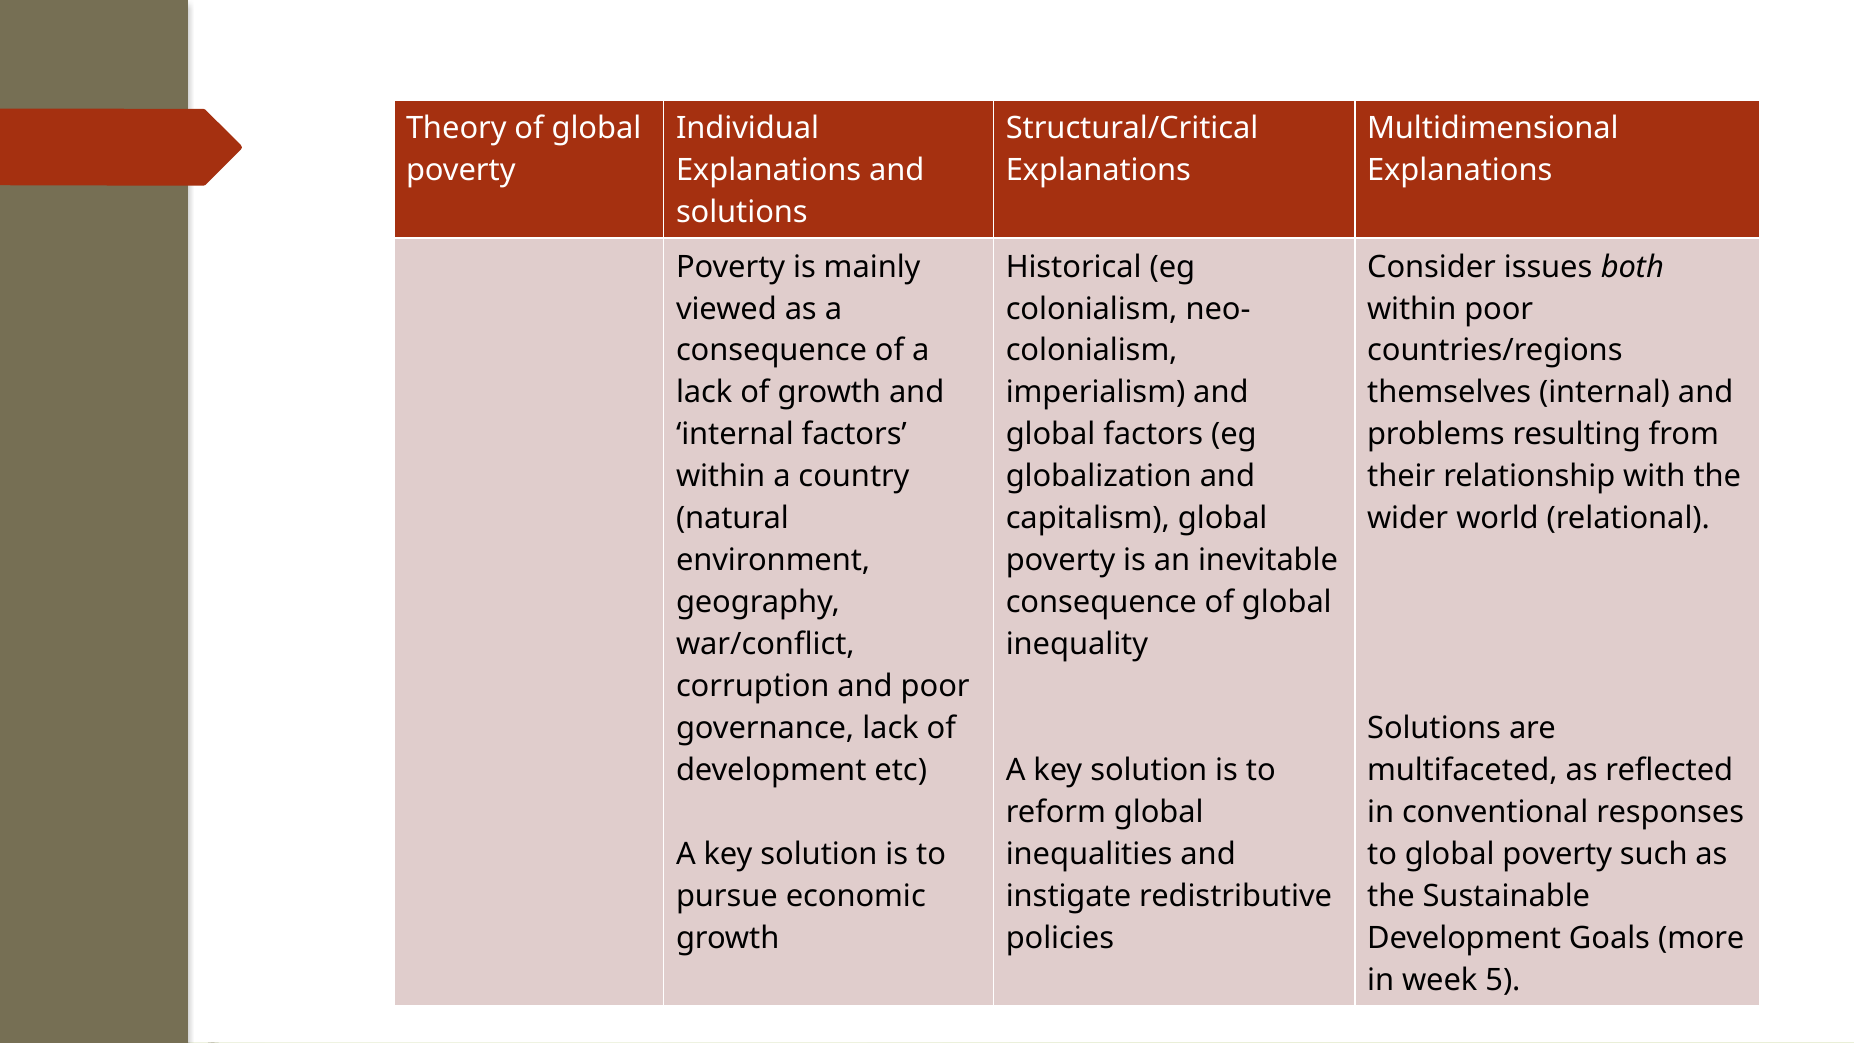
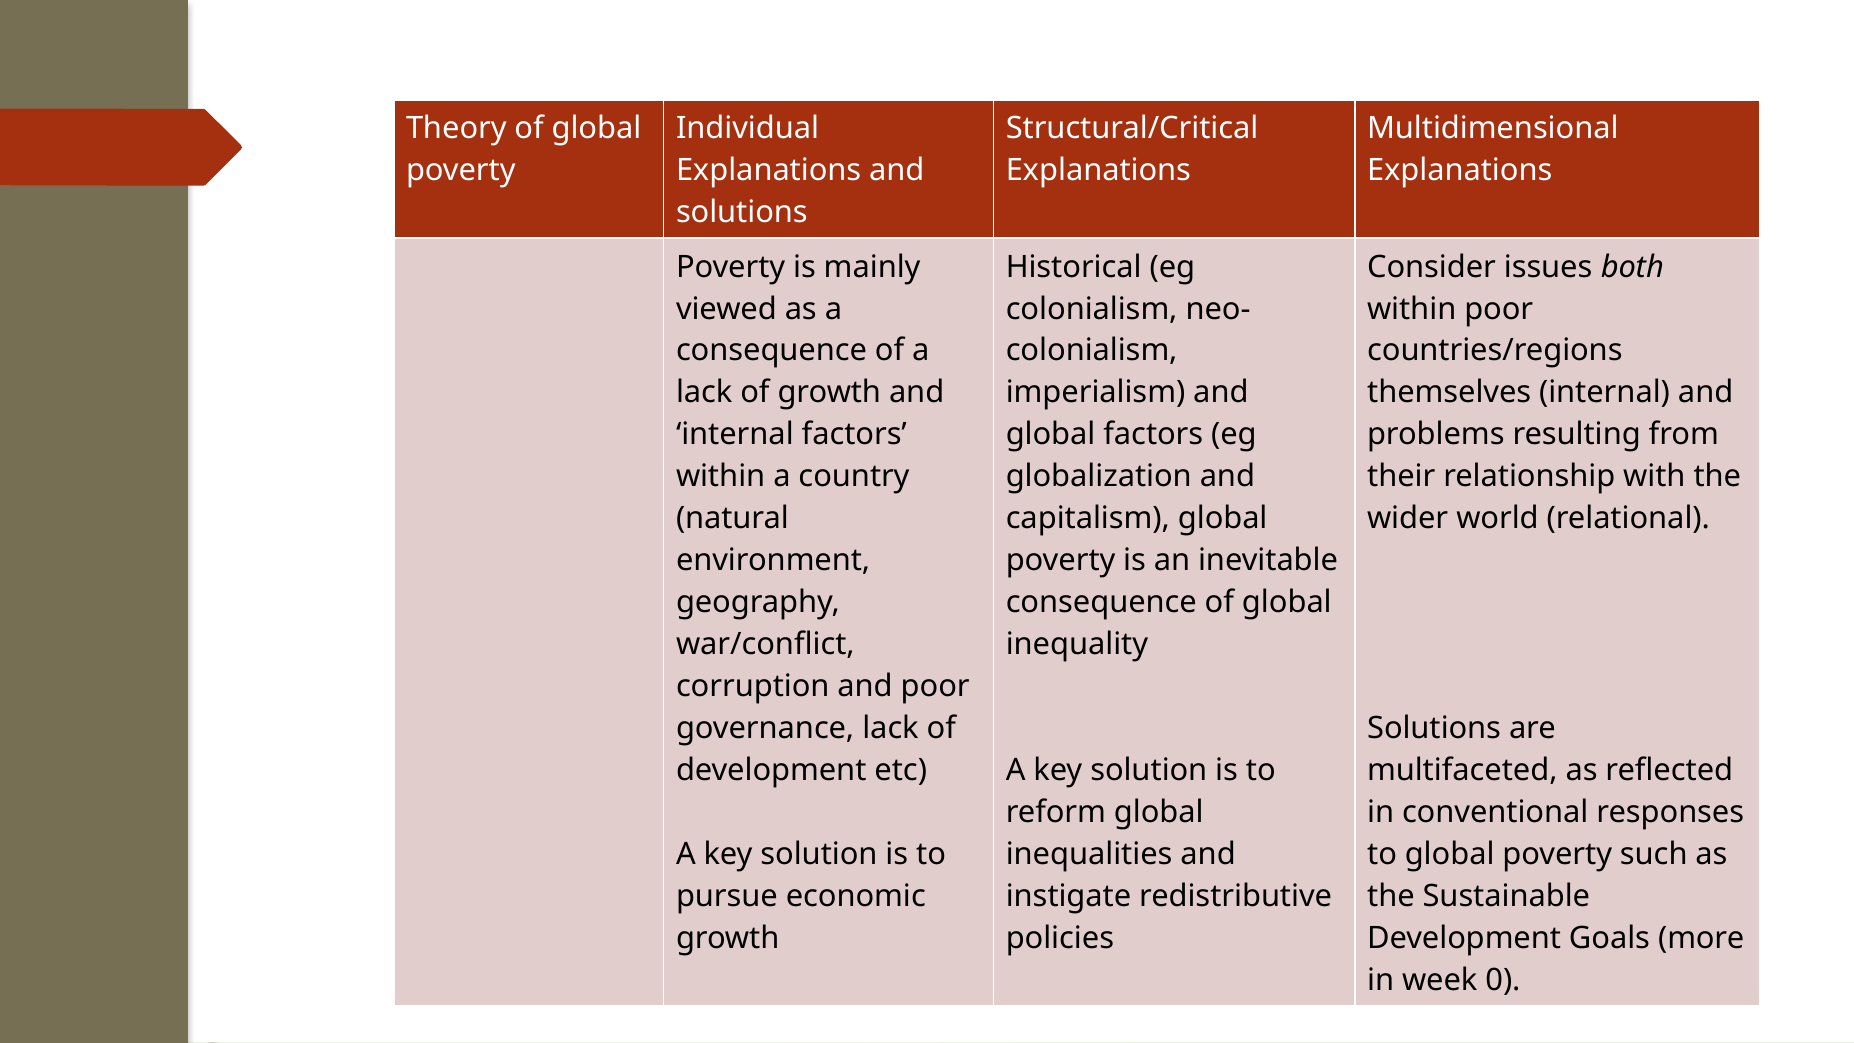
5: 5 -> 0 (1503, 980)
